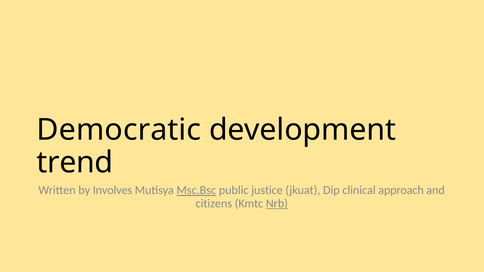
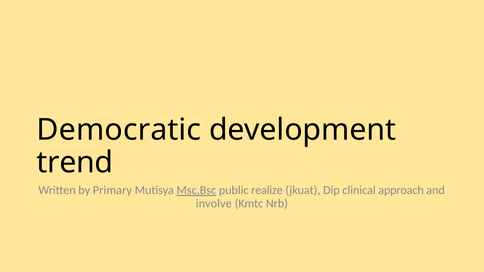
Involves: Involves -> Primary (112, 190)
justice: justice -> realize (267, 190)
citizens: citizens -> involve (214, 204)
Nrb underline: present -> none (277, 204)
